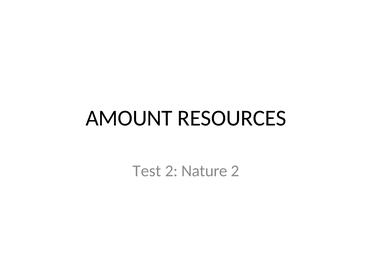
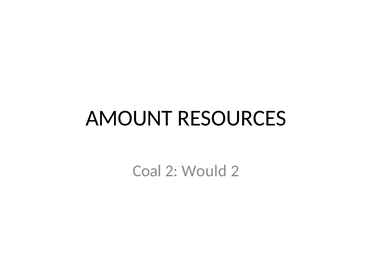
Test: Test -> Coal (147, 171)
Nature: Nature -> Would (204, 171)
